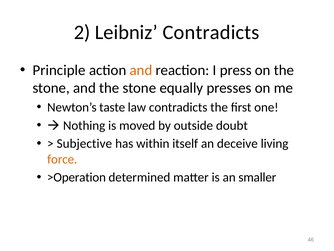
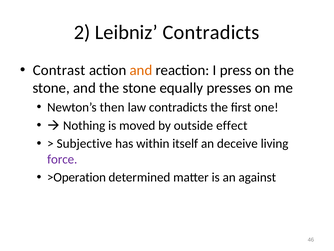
Principle: Principle -> Contrast (59, 70)
taste: taste -> then (112, 107)
doubt: doubt -> effect (232, 125)
force colour: orange -> purple (62, 159)
smaller: smaller -> against (257, 177)
